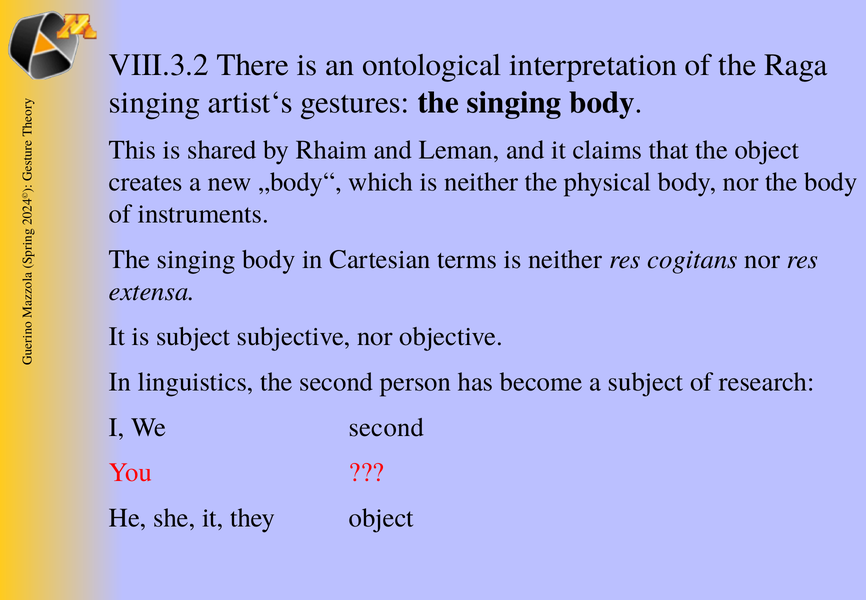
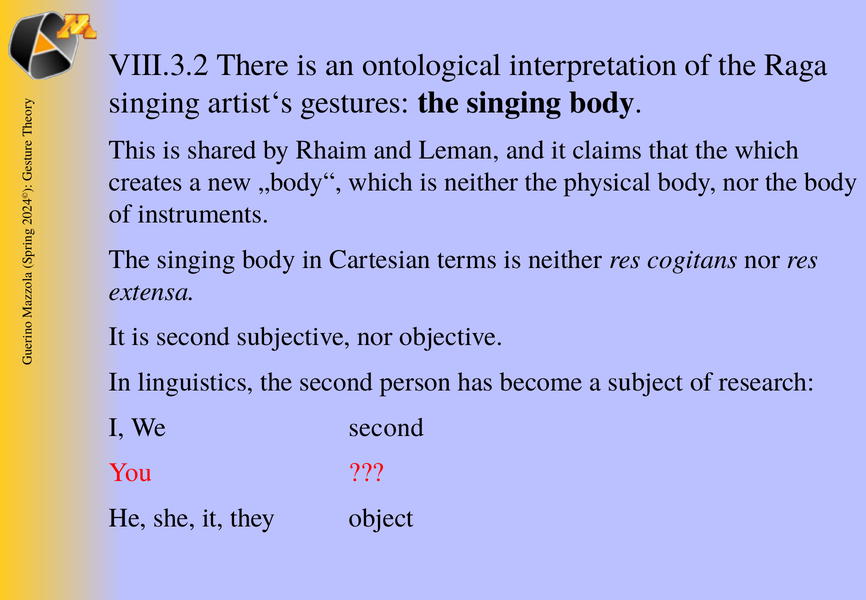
the object: object -> which (767, 150)
is subject: subject -> second (193, 336)
